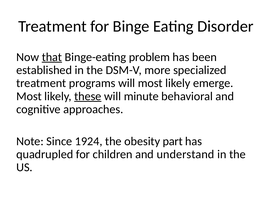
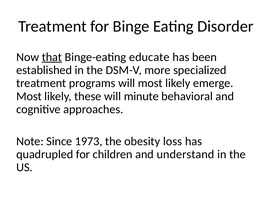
problem: problem -> educate (149, 57)
these underline: present -> none (88, 96)
1924: 1924 -> 1973 (89, 141)
part: part -> loss (173, 141)
